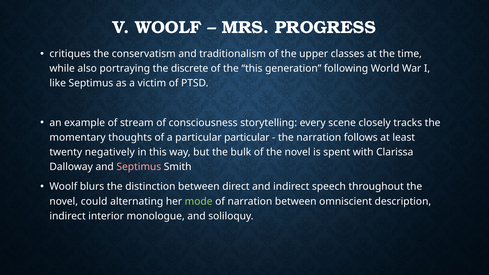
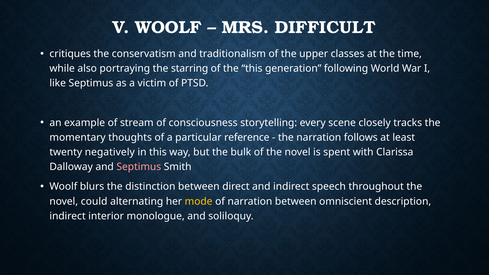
PROGRESS: PROGRESS -> DIFFICULT (325, 28)
discrete: discrete -> starring (190, 69)
particular particular: particular -> reference (247, 138)
mode colour: light green -> yellow (199, 201)
